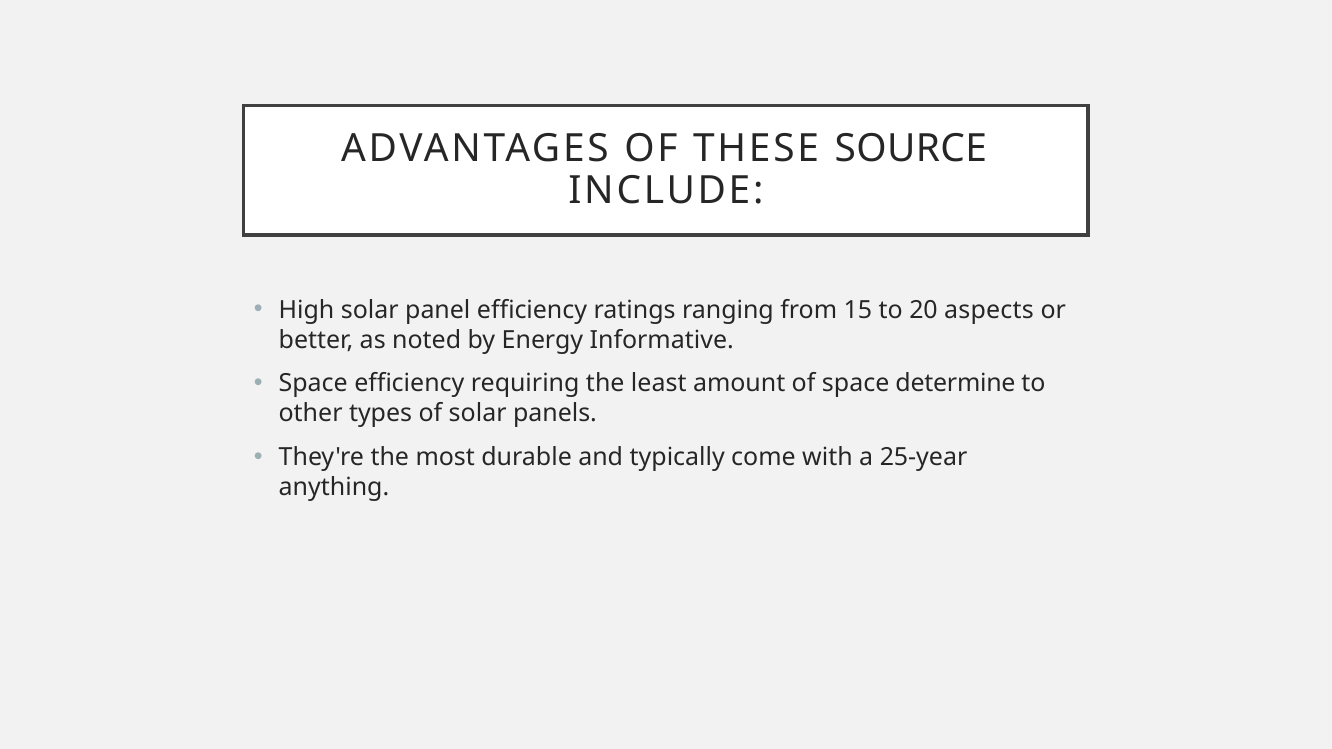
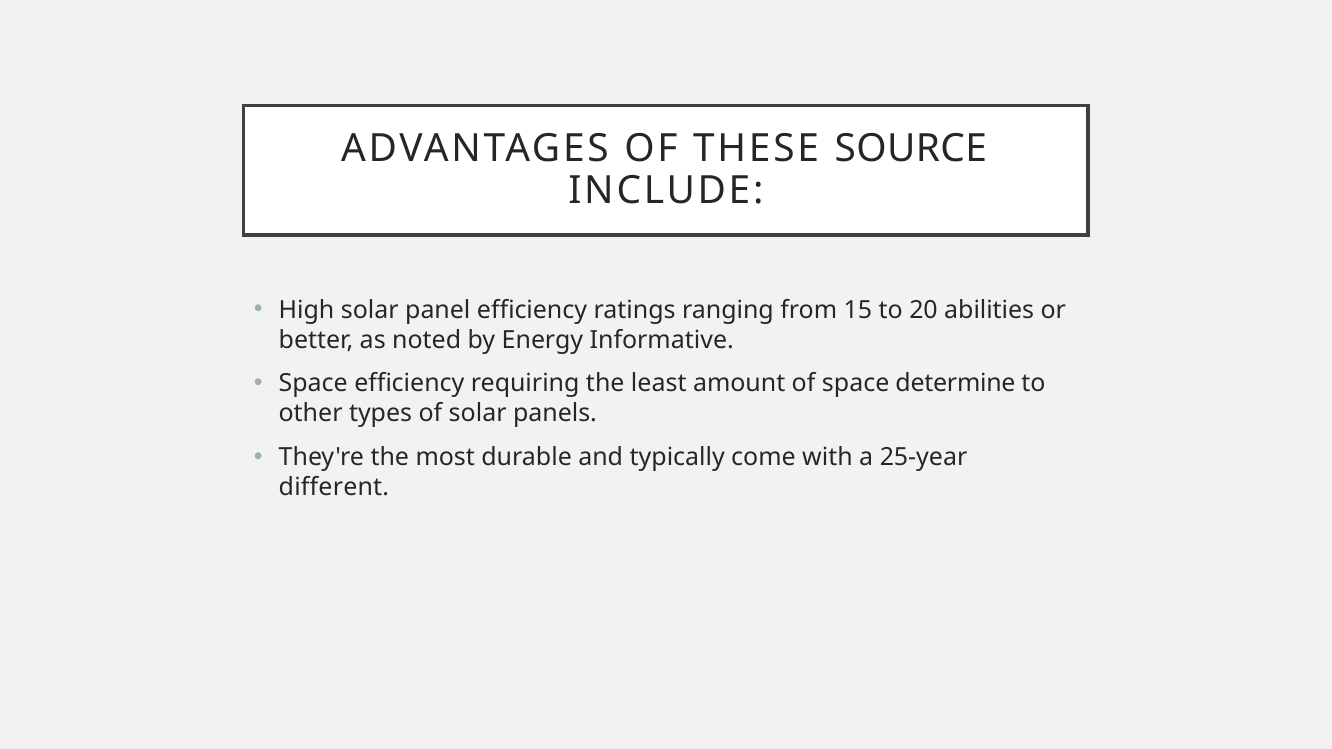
aspects: aspects -> abilities (989, 310)
anything: anything -> different (334, 488)
